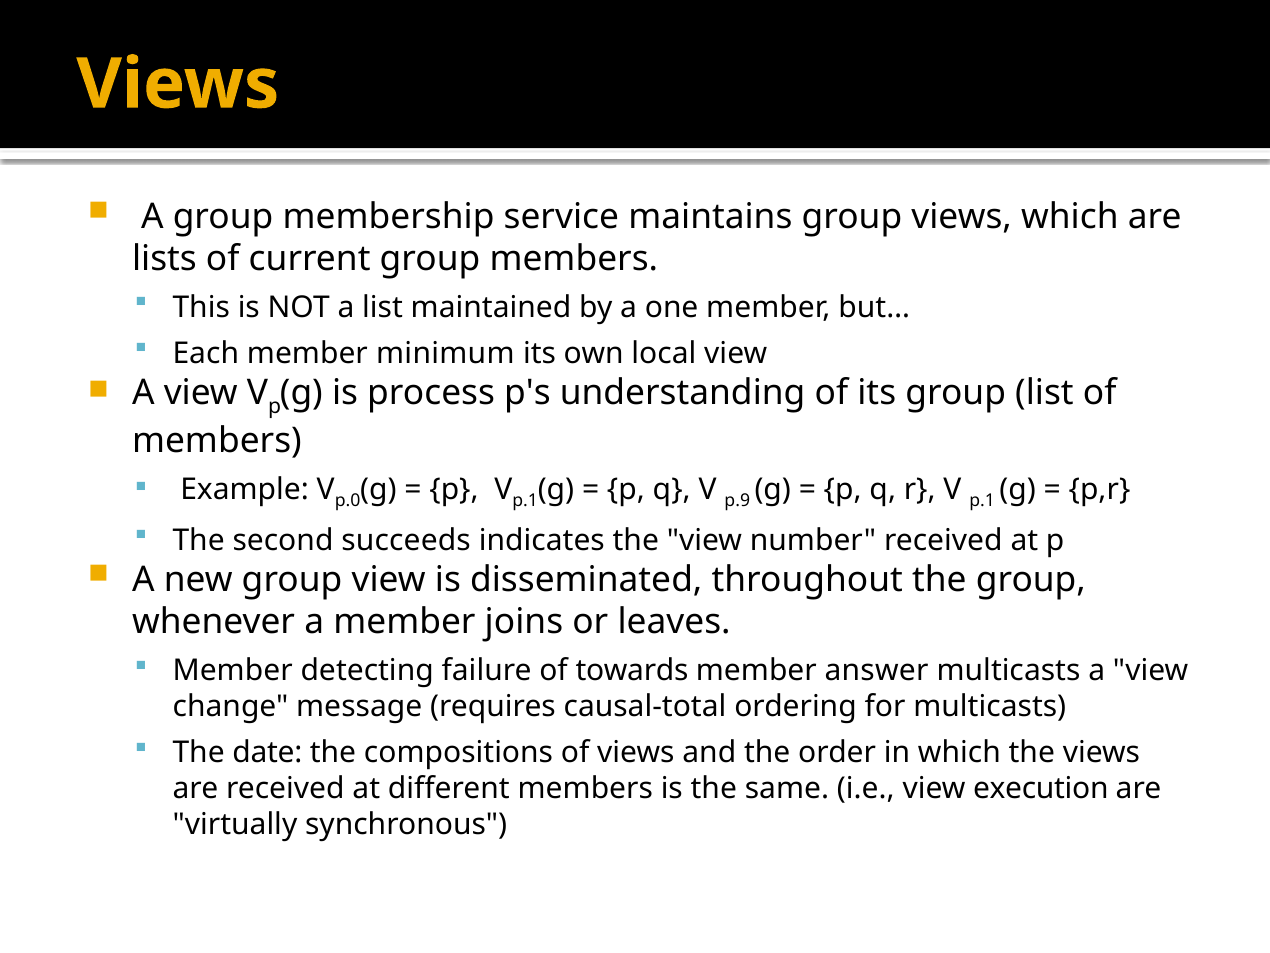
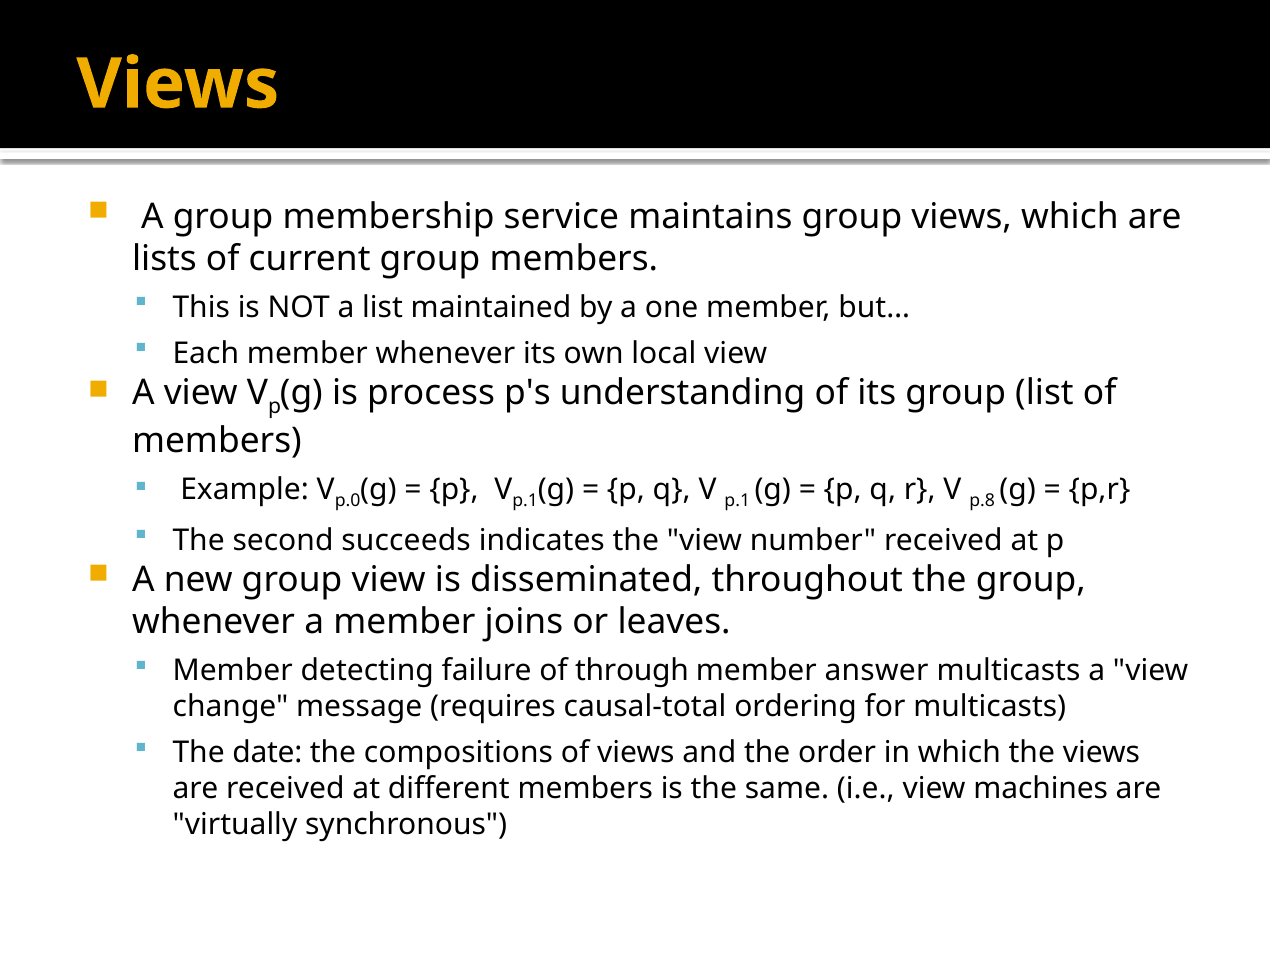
member minimum: minimum -> whenever (445, 353)
q V p.9: p.9 -> p.1 (737, 501)
r V p.1: p.1 -> p.8 (982, 501)
towards: towards -> through (632, 671)
execution: execution -> machines (1041, 788)
